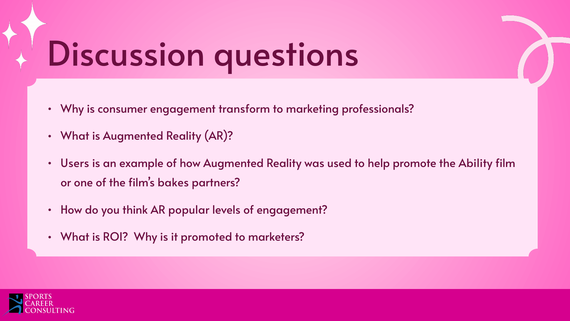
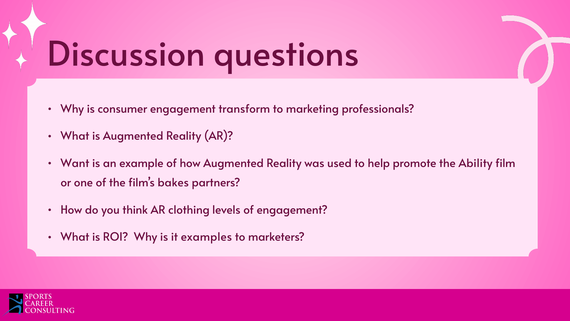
Users: Users -> Want (75, 163)
popular: popular -> clothing (189, 210)
promoted: promoted -> examples (206, 237)
